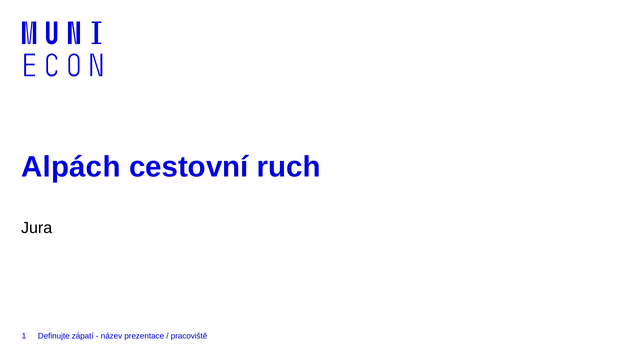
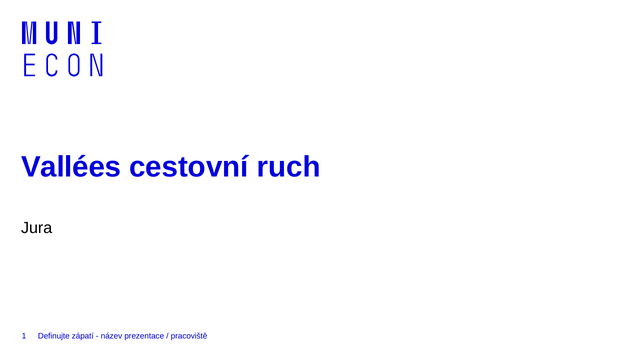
Alpách: Alpách -> Vallées (71, 167)
